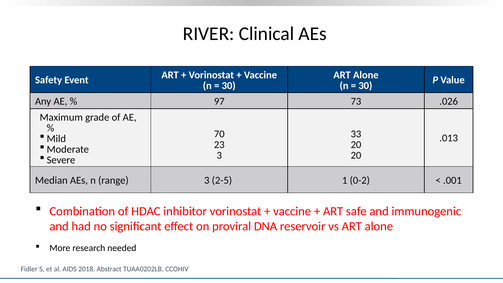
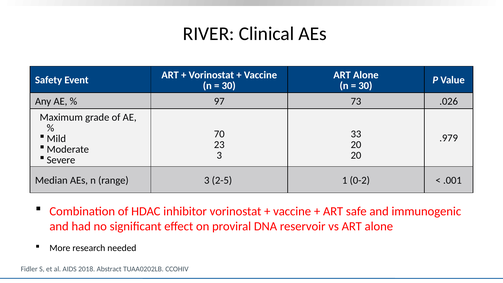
.013: .013 -> .979 (449, 138)
